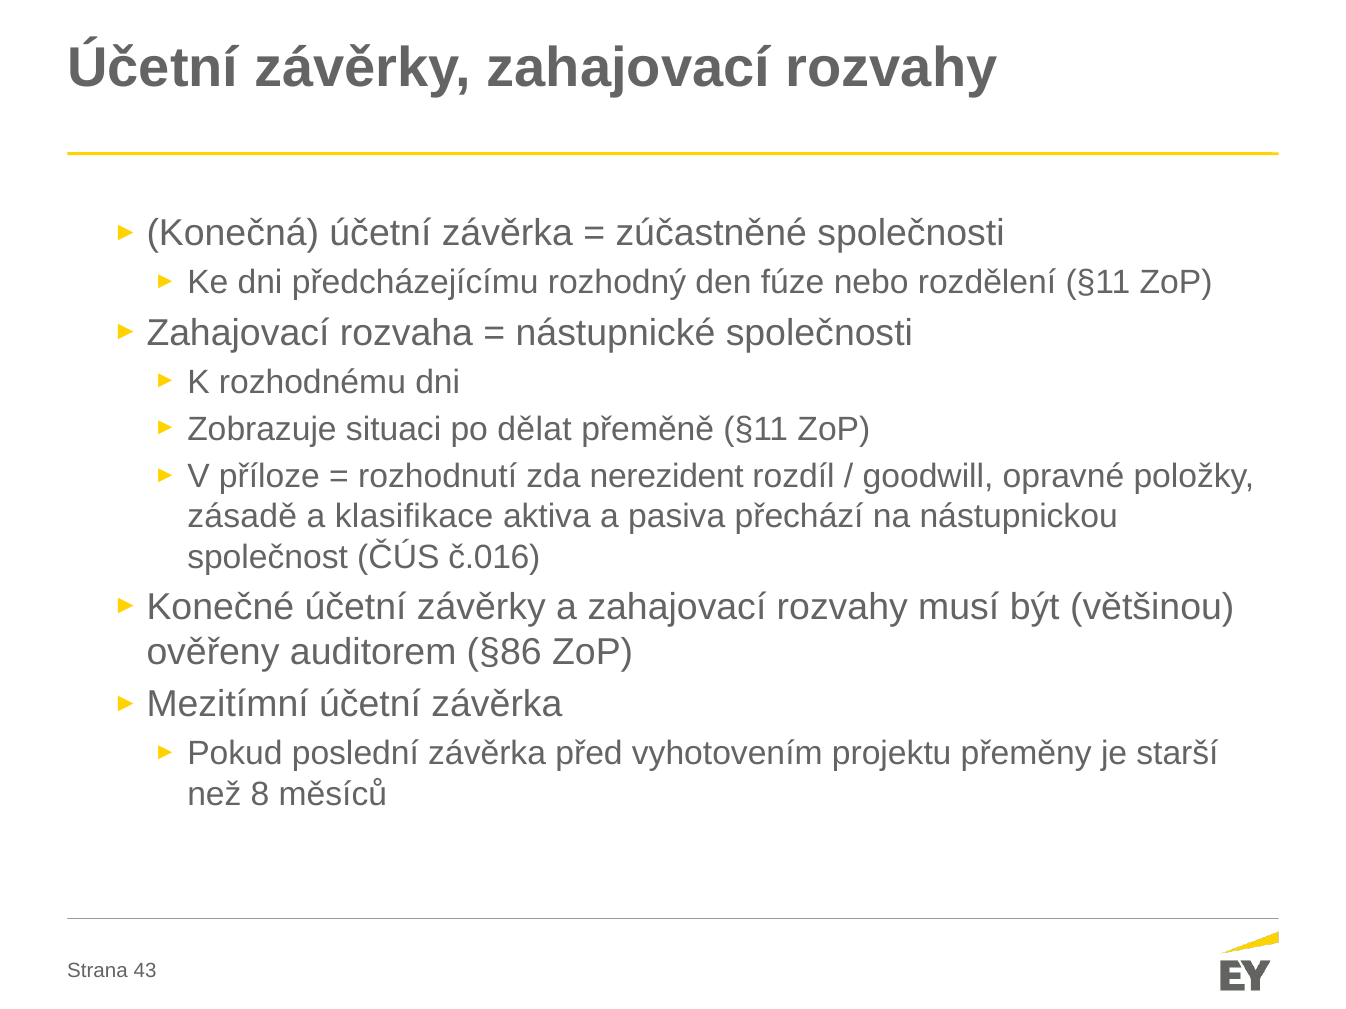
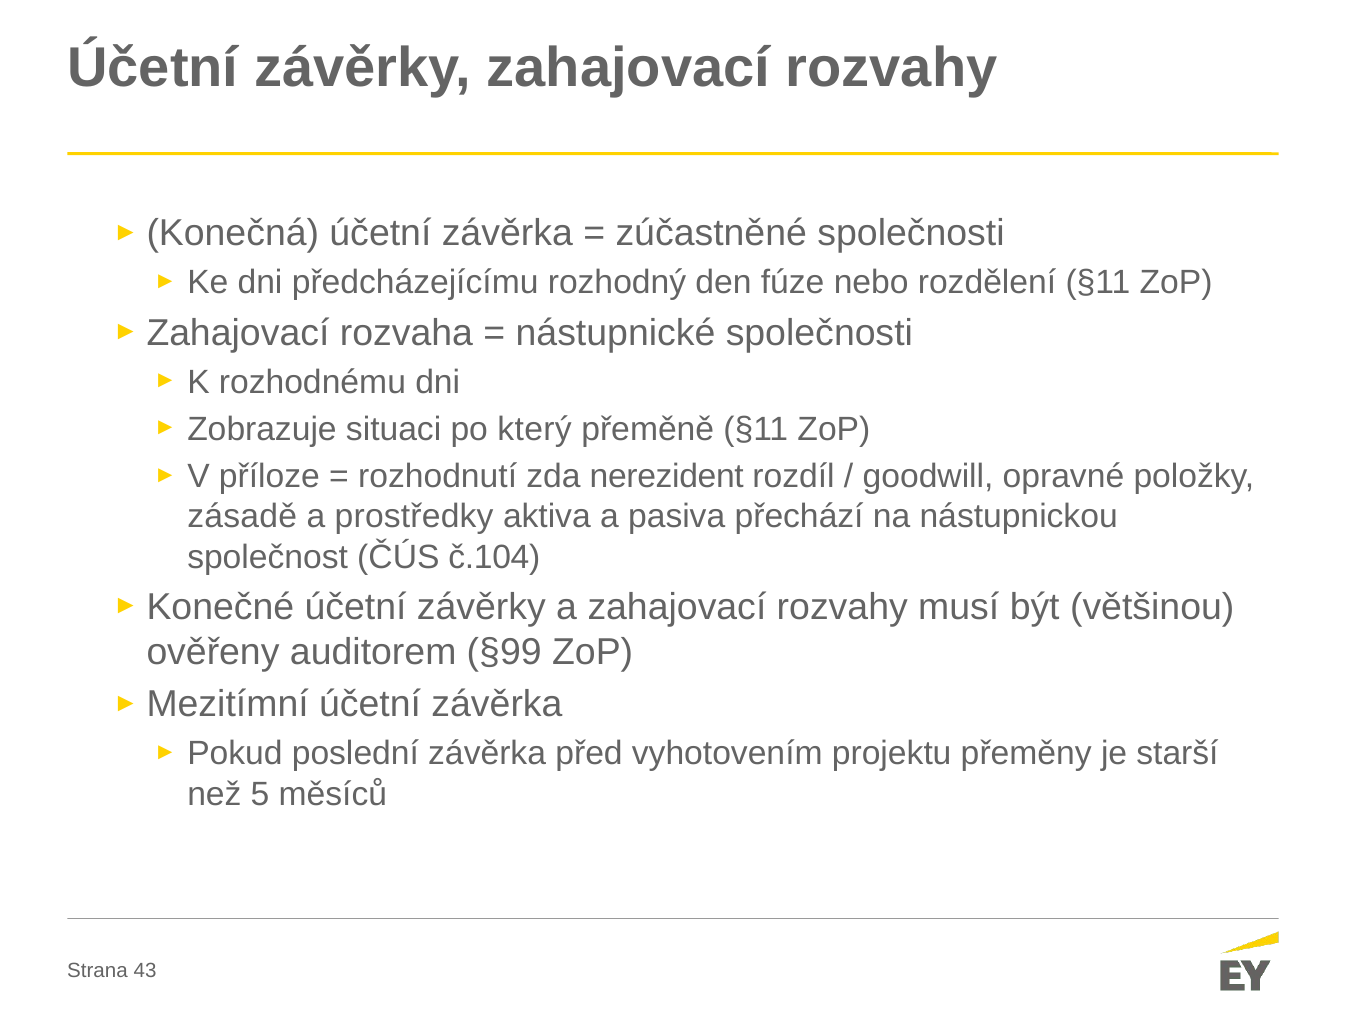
dělat: dělat -> který (535, 429)
klasifikace: klasifikace -> prostředky (414, 517)
č.016: č.016 -> č.104 (494, 557)
§86: §86 -> §99 (504, 653)
8: 8 -> 5 (260, 794)
